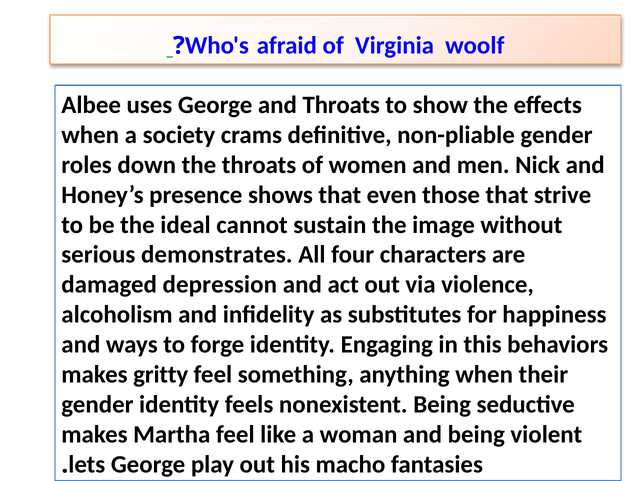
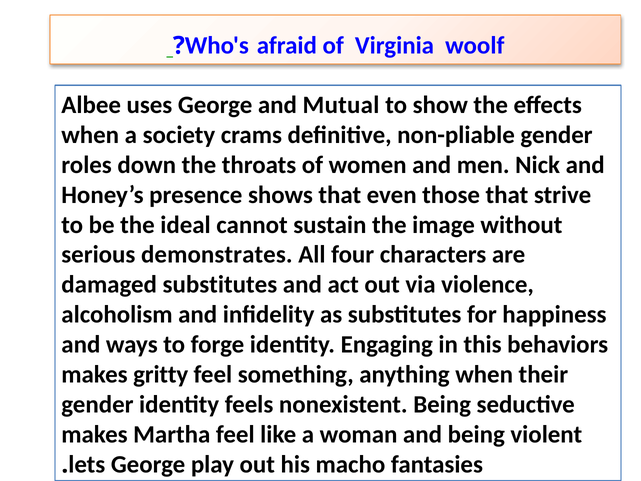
and Throats: Throats -> Mutual (341, 105)
damaged depression: depression -> substitutes (220, 285)
